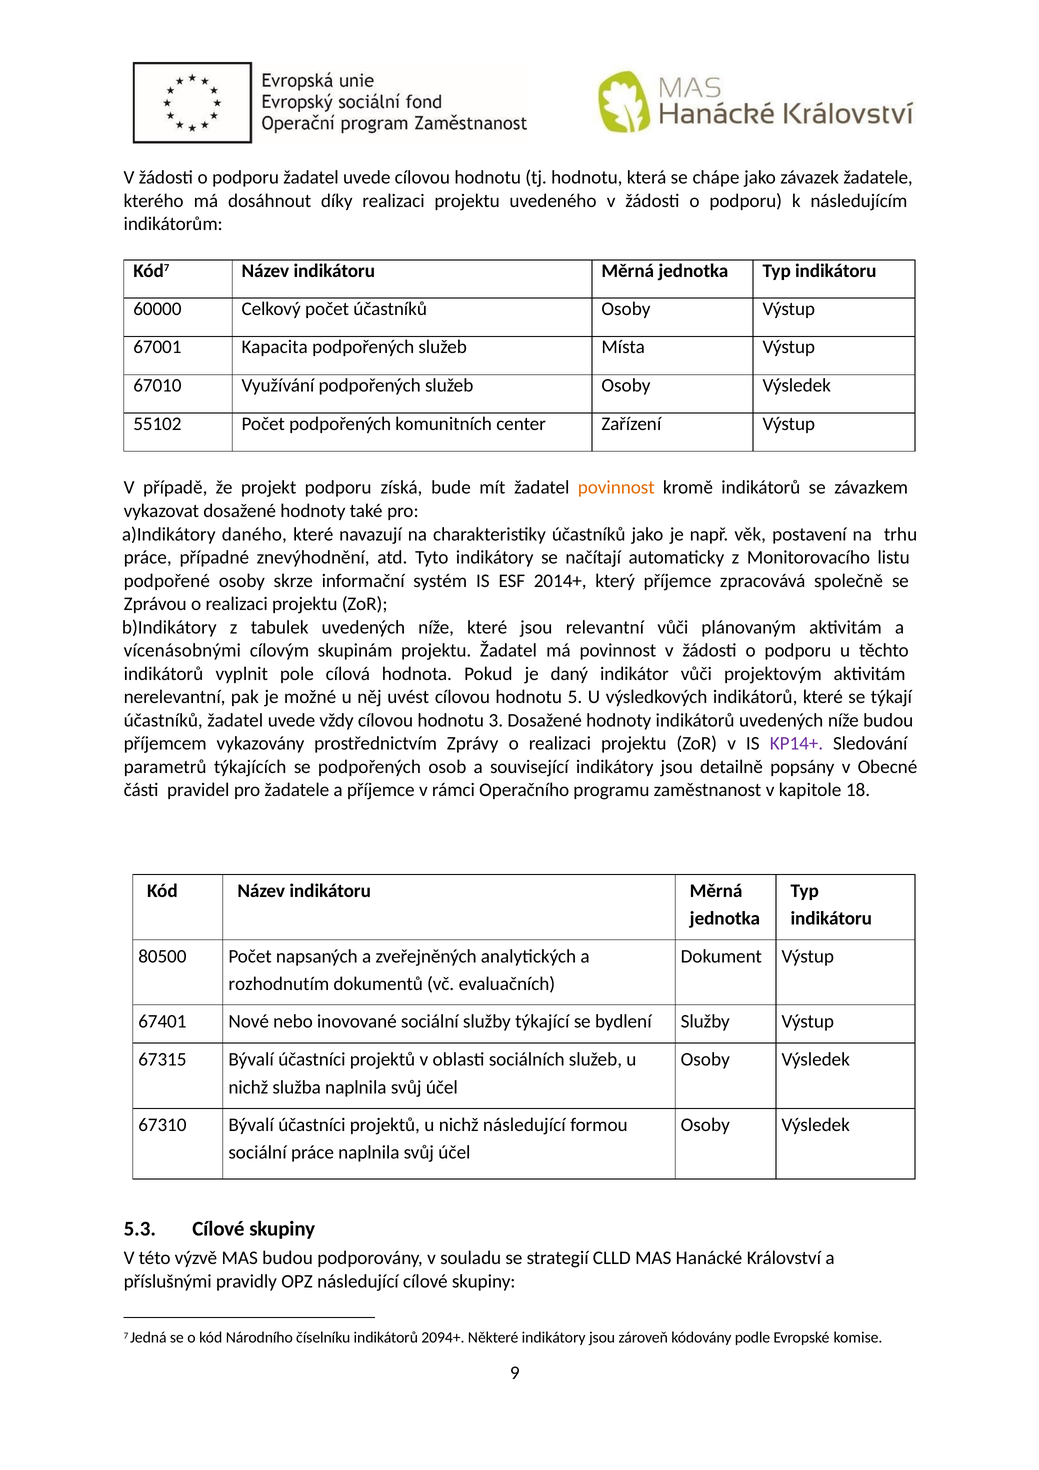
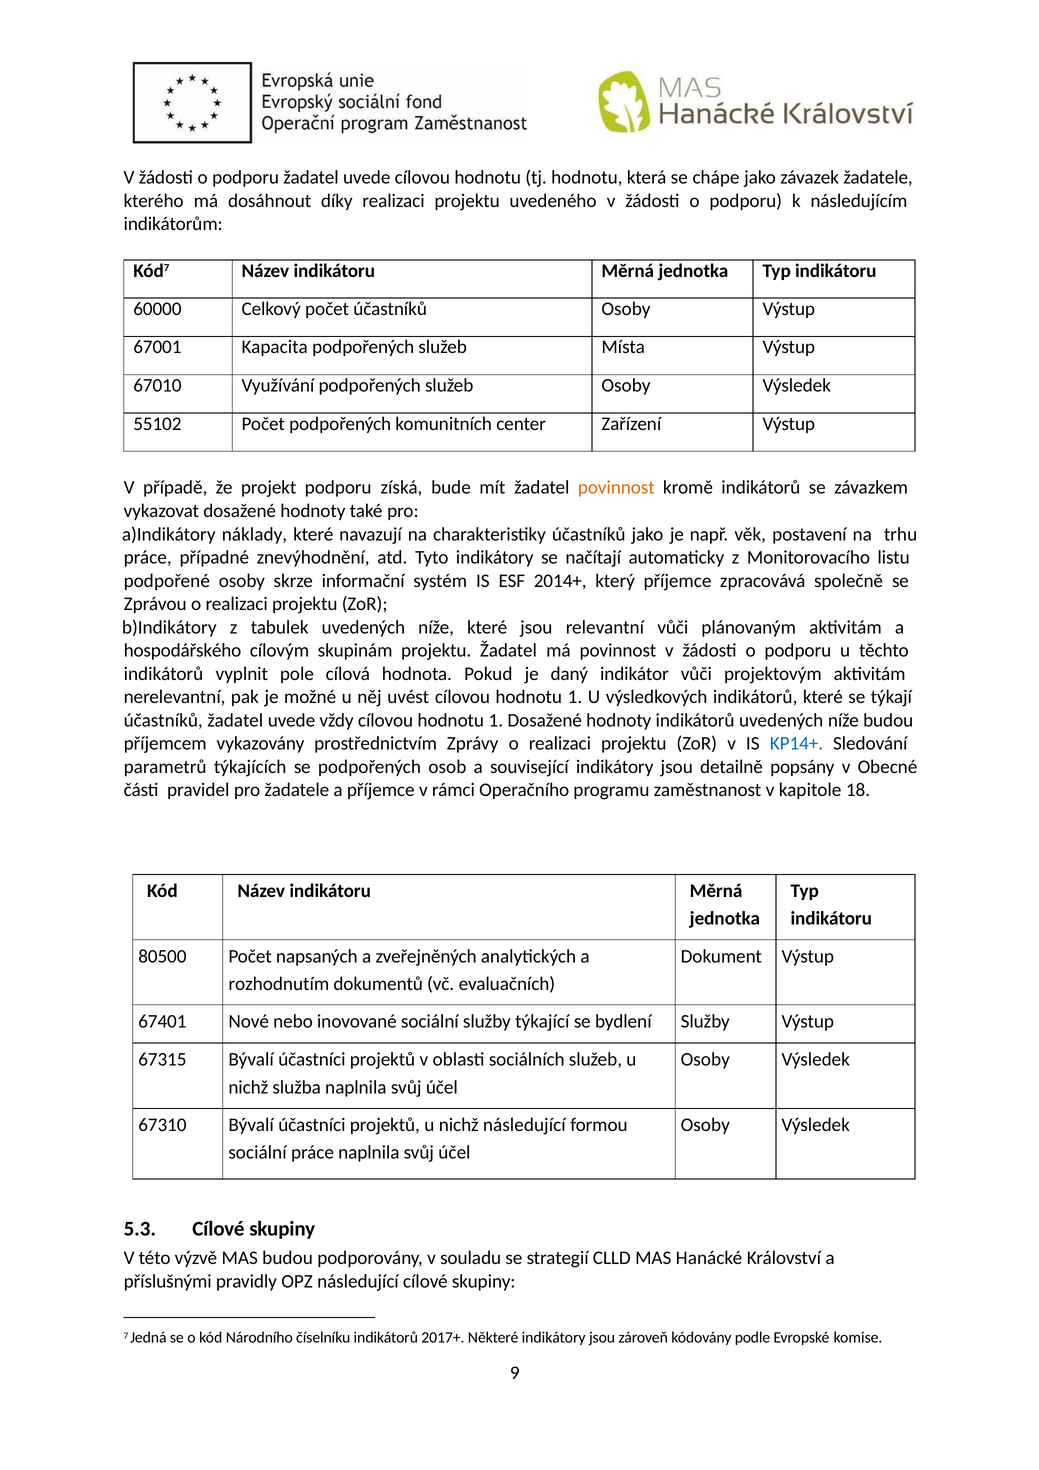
daného: daného -> náklady (254, 534)
vícenásobnými: vícenásobnými -> hospodářského (182, 651)
uvést cílovou hodnotu 5: 5 -> 1 (575, 697)
vždy cílovou hodnotu 3: 3 -> 1 (496, 720)
KP14+ colour: purple -> blue (796, 744)
2094+: 2094+ -> 2017+ (443, 1338)
